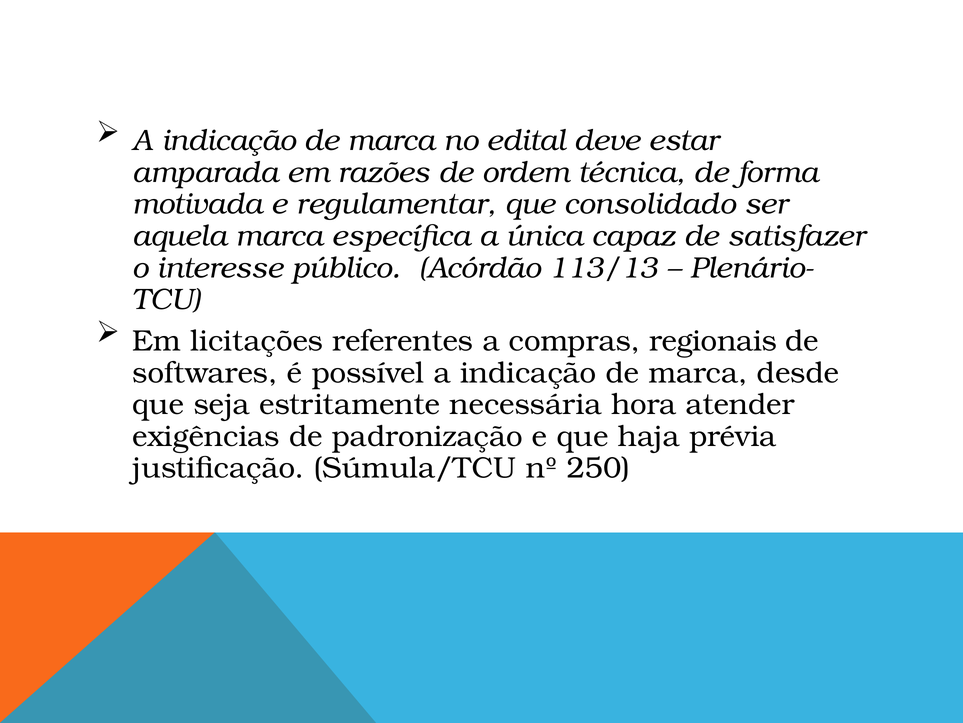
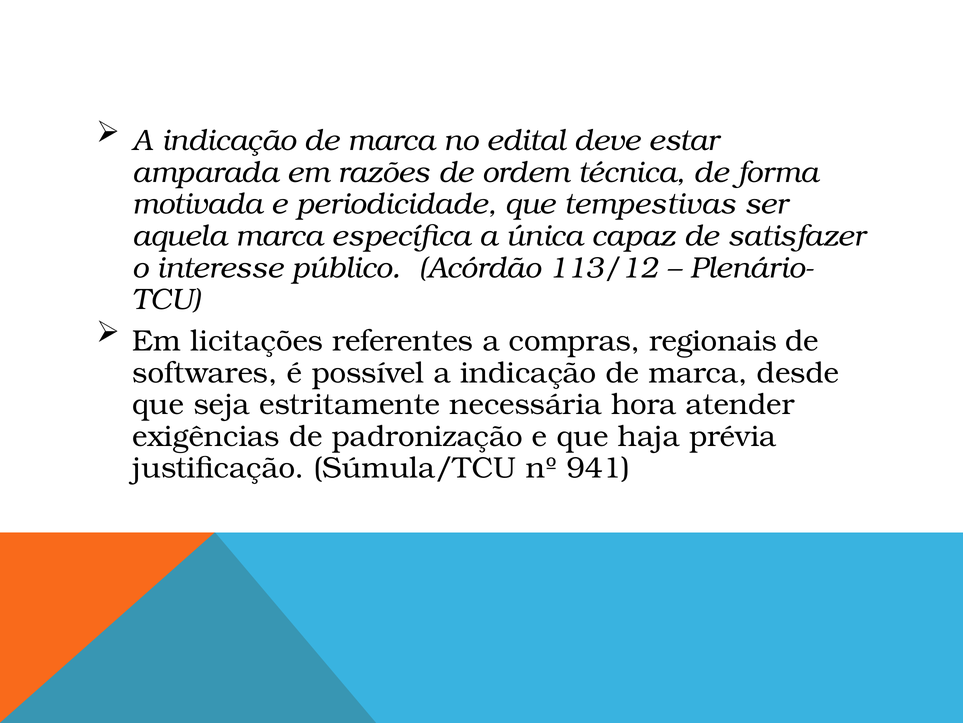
regulamentar: regulamentar -> periodicidade (396, 204)
consolidado: consolidado -> tempestivas (650, 204)
113/13: 113/13 -> 113/12 (604, 268)
250: 250 -> 941 (599, 468)
